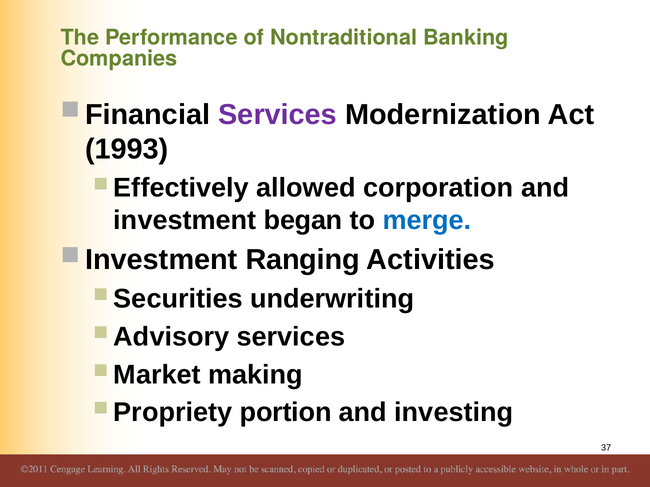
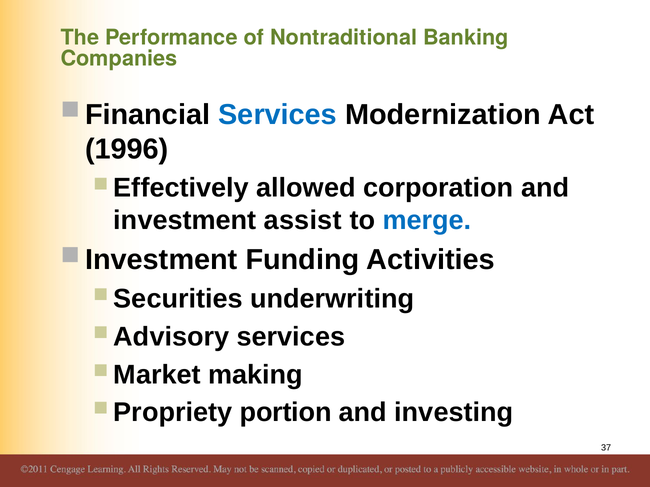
Services colour: purple -> blue (278, 115)
1993: 1993 -> 1996 (127, 149)
began: began -> assist (303, 221)
Ranging: Ranging -> Funding (302, 260)
